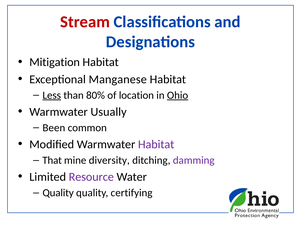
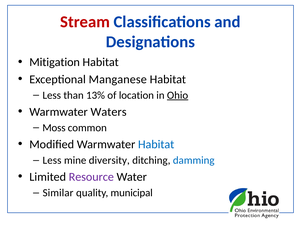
Less underline: present -> none (52, 96)
80%: 80% -> 13% (96, 96)
Usually: Usually -> Waters (109, 112)
Been: Been -> Moss (54, 128)
Habitat colour: purple -> blue (156, 145)
That: That -> Less (52, 161)
damming colour: purple -> blue (194, 161)
Quality: Quality -> Similar (58, 193)
certifying: certifying -> municipal (132, 193)
